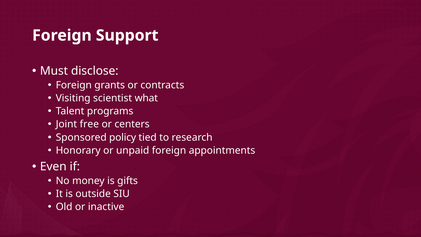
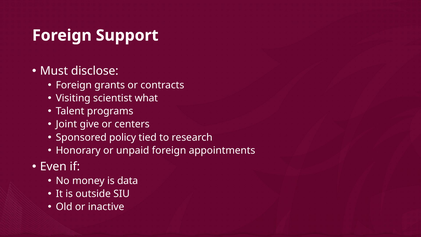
free: free -> give (89, 124)
gifts: gifts -> data (128, 181)
